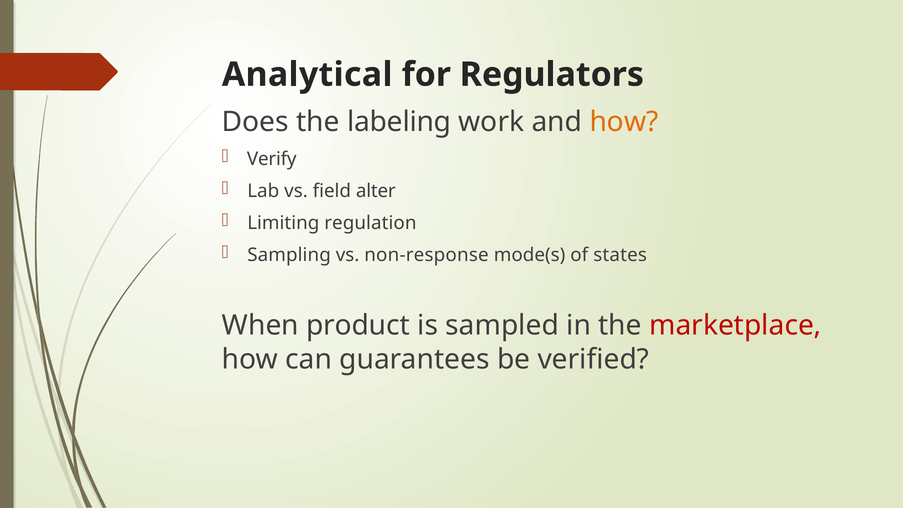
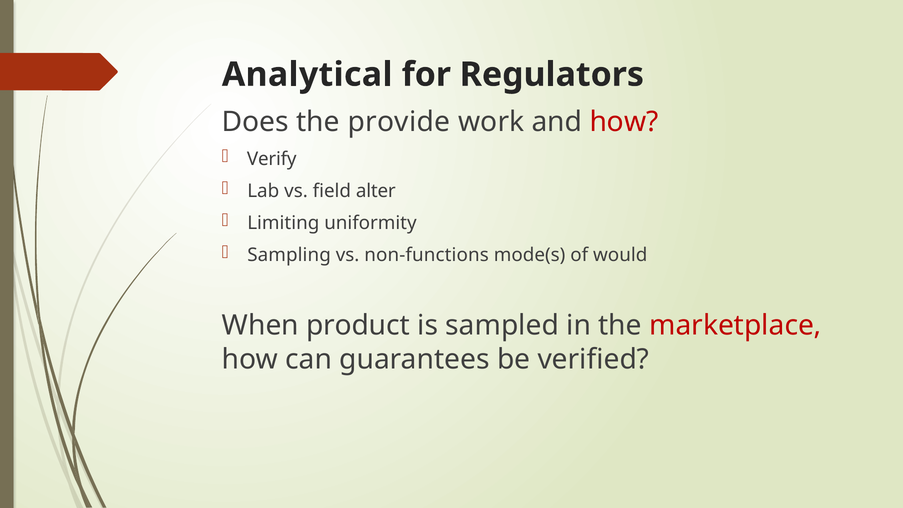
labeling: labeling -> provide (399, 122)
how colour: orange -> red (624, 122)
regulation: regulation -> uniformity (370, 223)
non-response: non-response -> non-functions (427, 255)
states: states -> would (620, 255)
